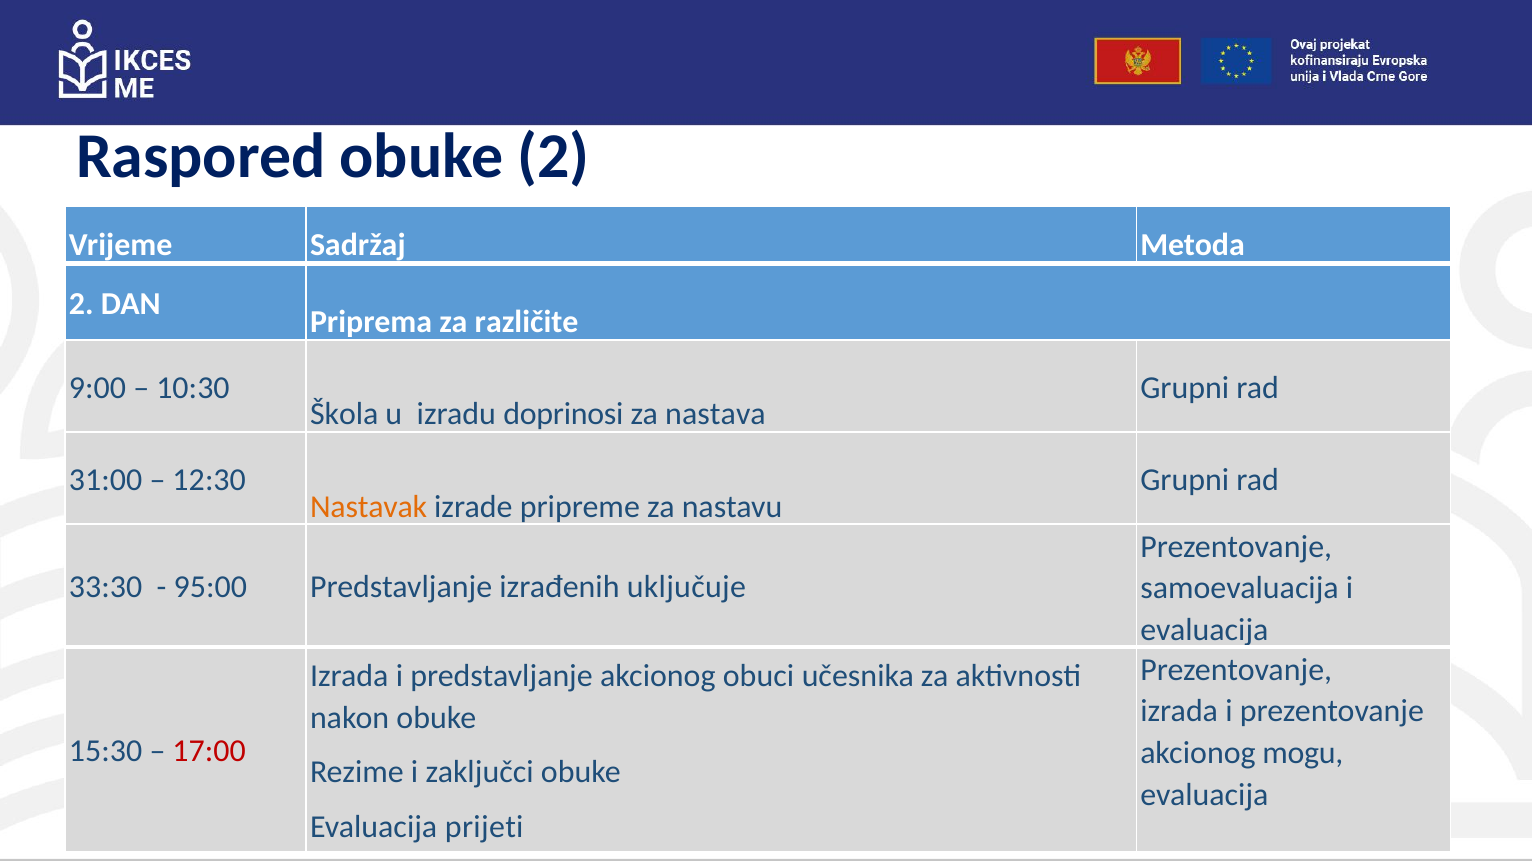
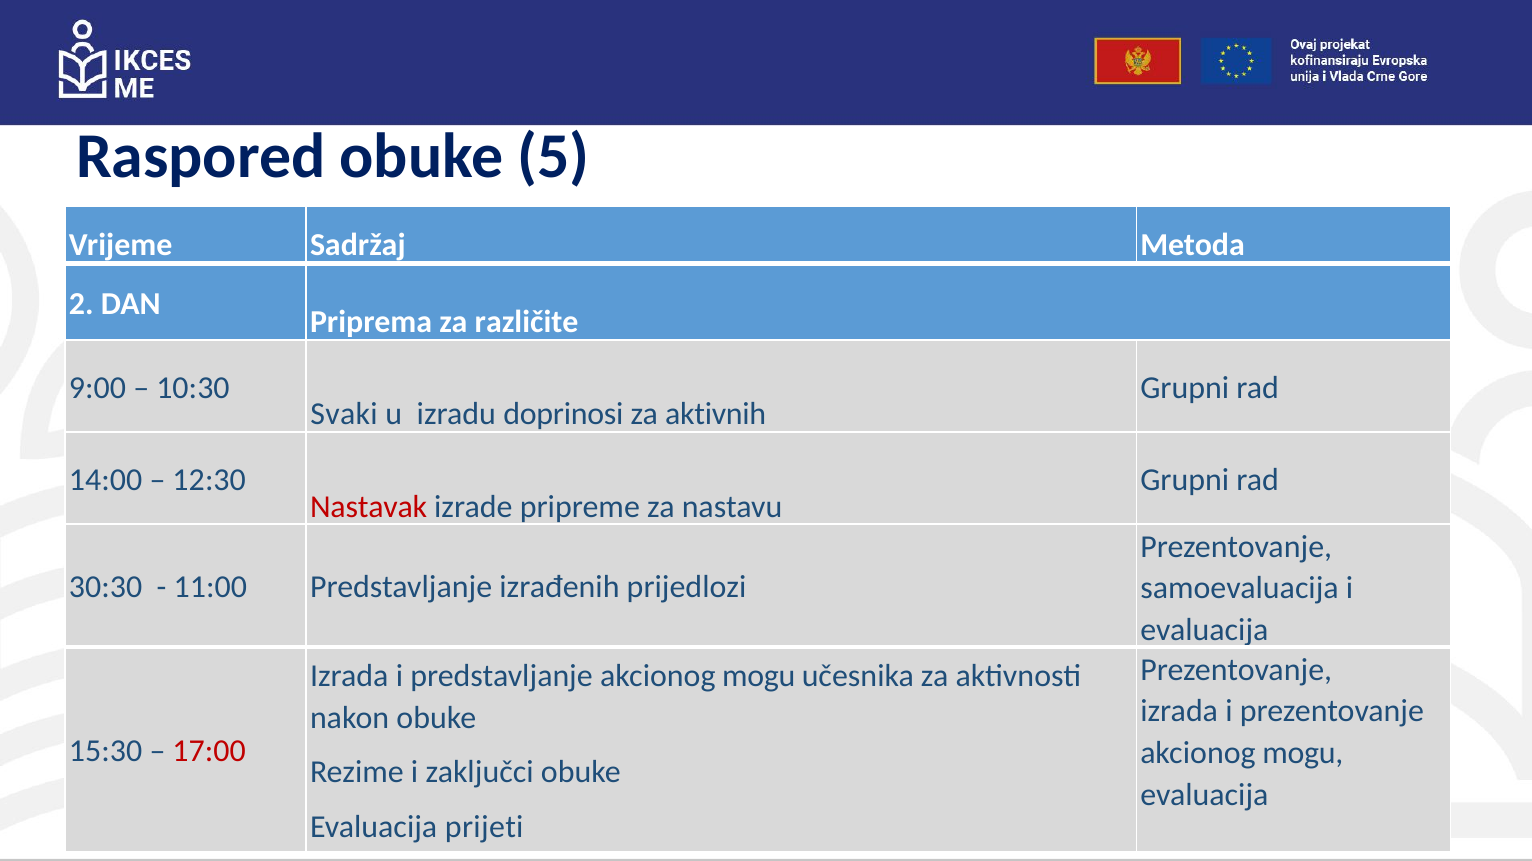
obuke 2: 2 -> 5 (554, 157)
Škola: Škola -> Svaki (344, 415)
nastava: nastava -> aktivnih (716, 415)
31:00: 31:00 -> 14:00 (106, 480)
Nastavak colour: orange -> red (369, 507)
33:30: 33:30 -> 30:30 (106, 588)
95:00: 95:00 -> 11:00 (210, 588)
uključuje: uključuje -> prijedlozi (687, 588)
predstavljanje akcionog obuci: obuci -> mogu (759, 676)
